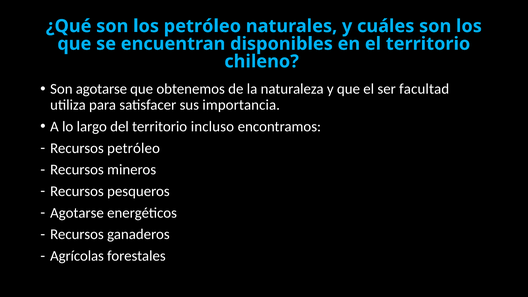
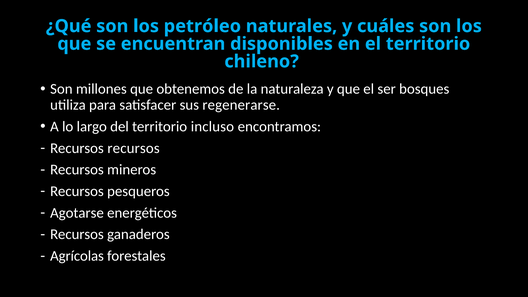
Son agotarse: agotarse -> millones (101, 89)
facultad: facultad -> bosques (424, 89)
importancia: importancia -> regenerarse (241, 105)
Recursos petróleo: petróleo -> recursos (134, 148)
